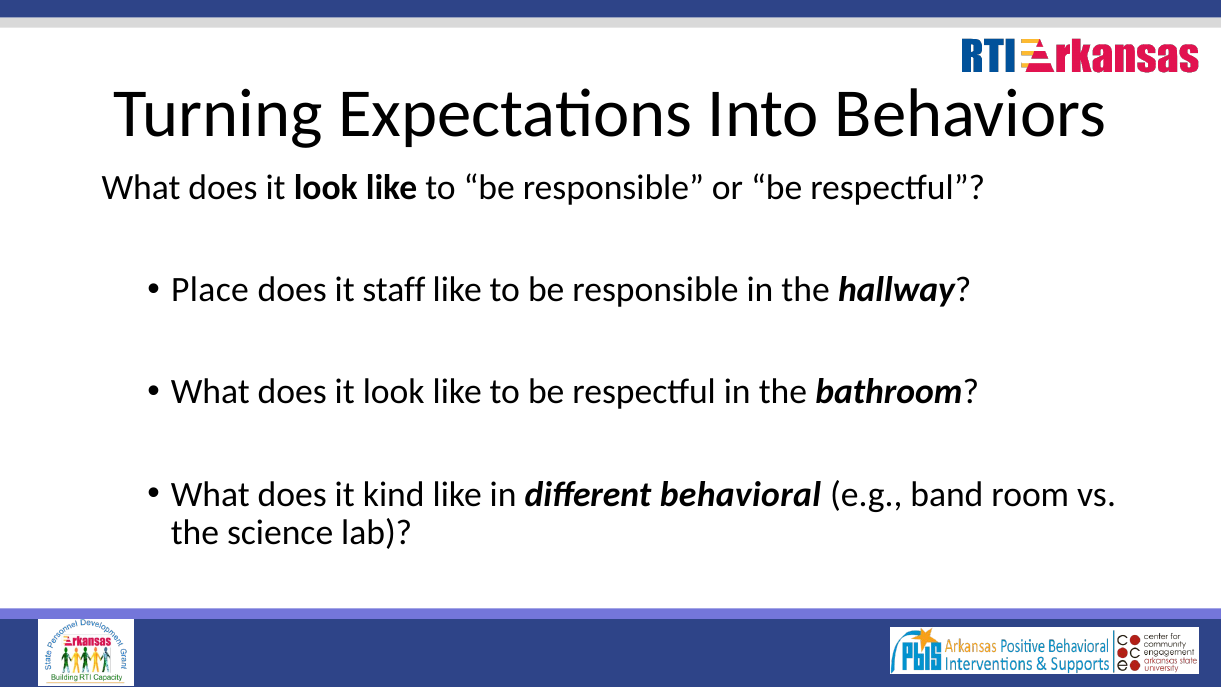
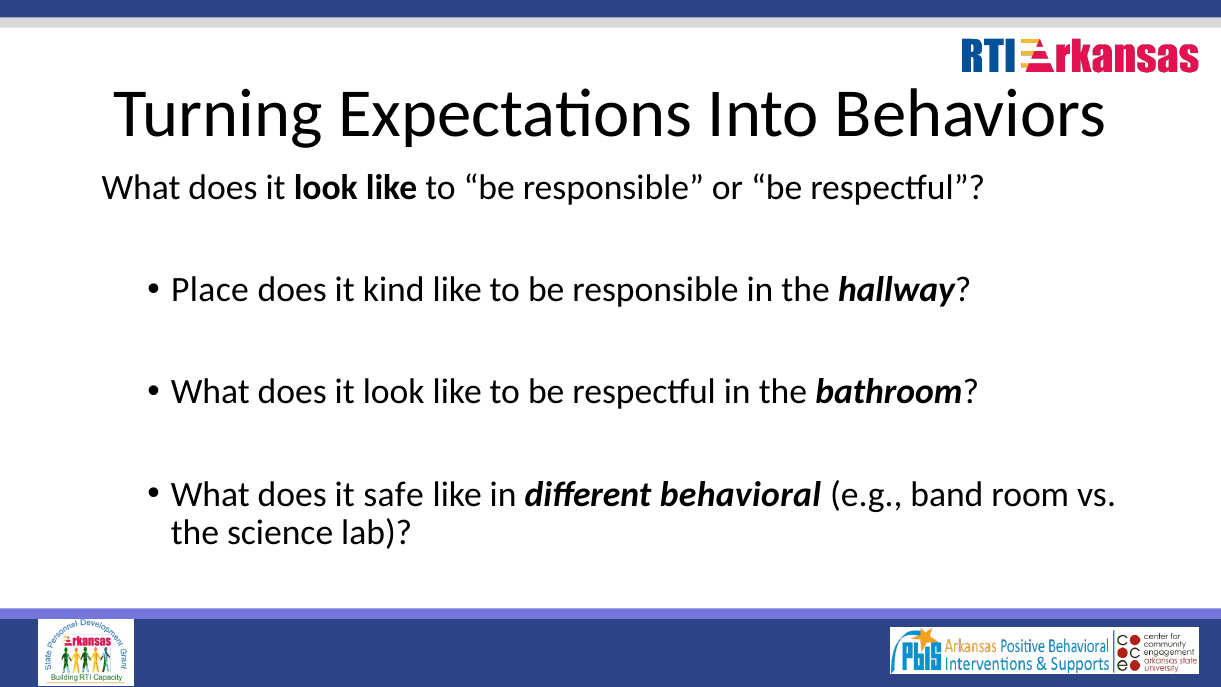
staff: staff -> kind (394, 290)
kind: kind -> safe (394, 494)
